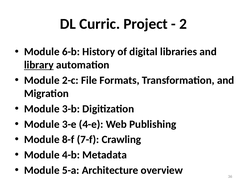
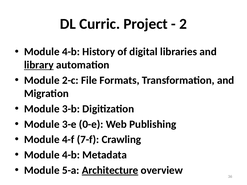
6-b: 6-b -> 4-b (71, 52)
4-e: 4-e -> 0-e (91, 124)
8-f: 8-f -> 4-f (68, 140)
Architecture underline: none -> present (110, 171)
